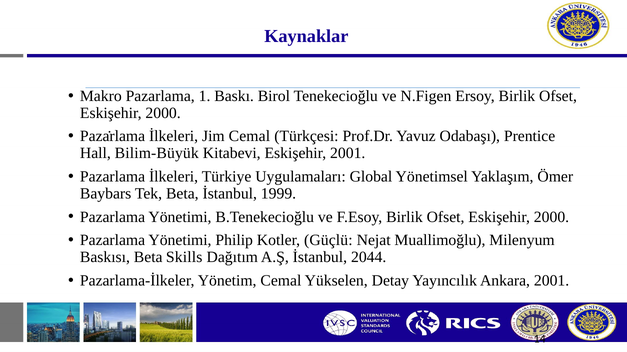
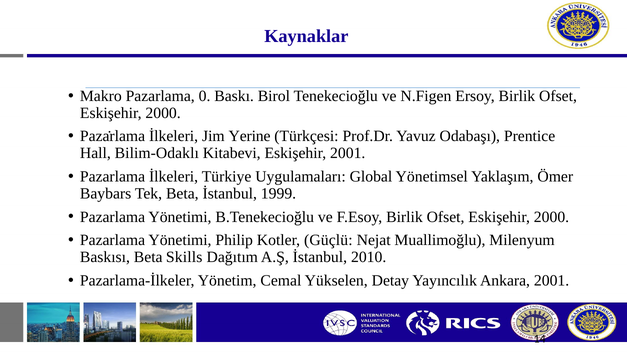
1: 1 -> 0 (205, 96)
Jim Cemal: Cemal -> Yerine (250, 137)
Bilim-Büyük: Bilim-Büyük -> Bilim-Odaklı (157, 154)
2044: 2044 -> 2010 (369, 258)
